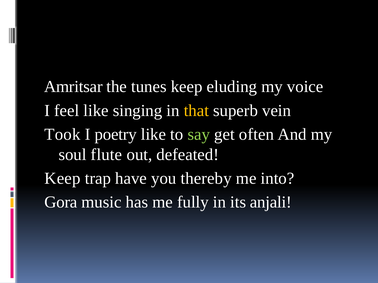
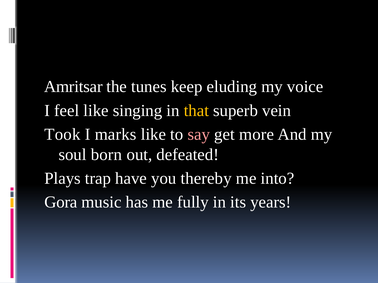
poetry: poetry -> marks (116, 135)
say colour: light green -> pink (199, 135)
often: often -> more (257, 135)
flute: flute -> born (106, 155)
Keep: Keep -> Plays (63, 179)
anjali: anjali -> years (271, 202)
